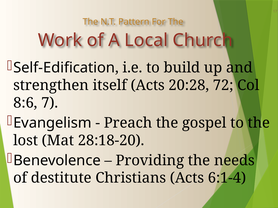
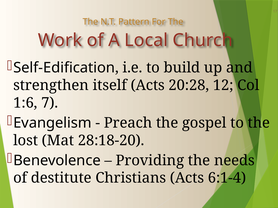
72: 72 -> 12 (223, 86)
8:6: 8:6 -> 1:6 (25, 103)
